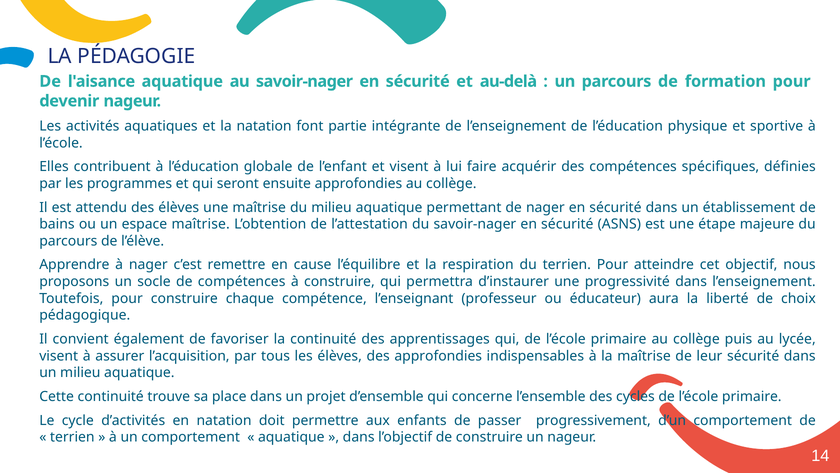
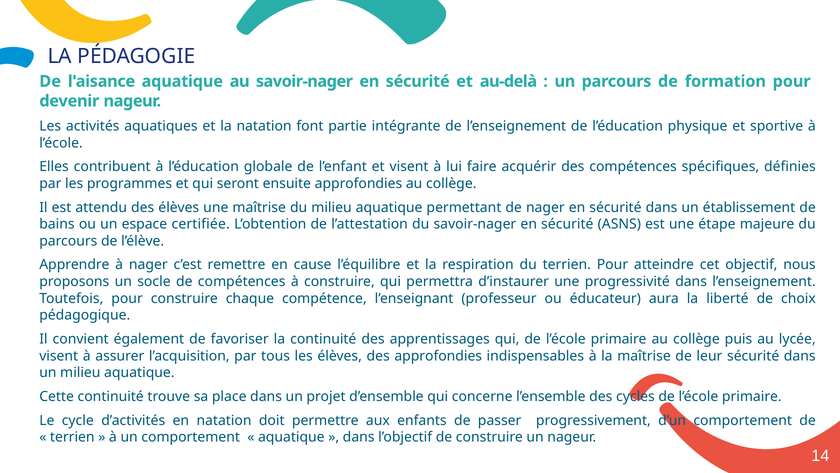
espace maîtrise: maîtrise -> certifiée (201, 224)
